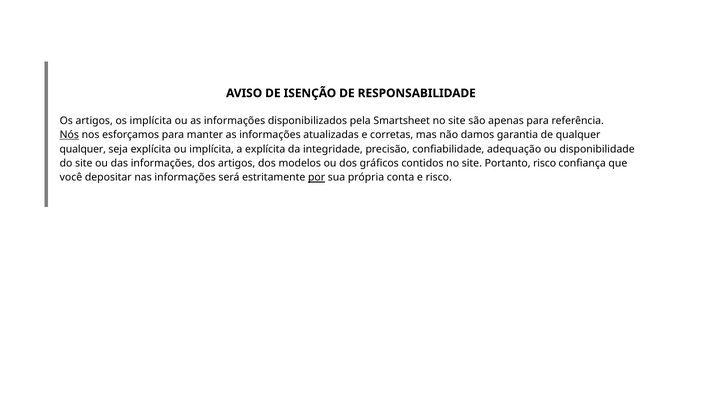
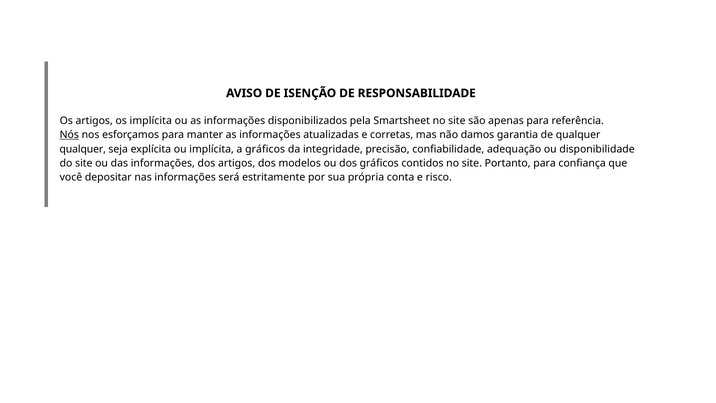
a explícita: explícita -> gráficos (265, 149)
Portanto risco: risco -> para (545, 163)
por underline: present -> none (317, 177)
